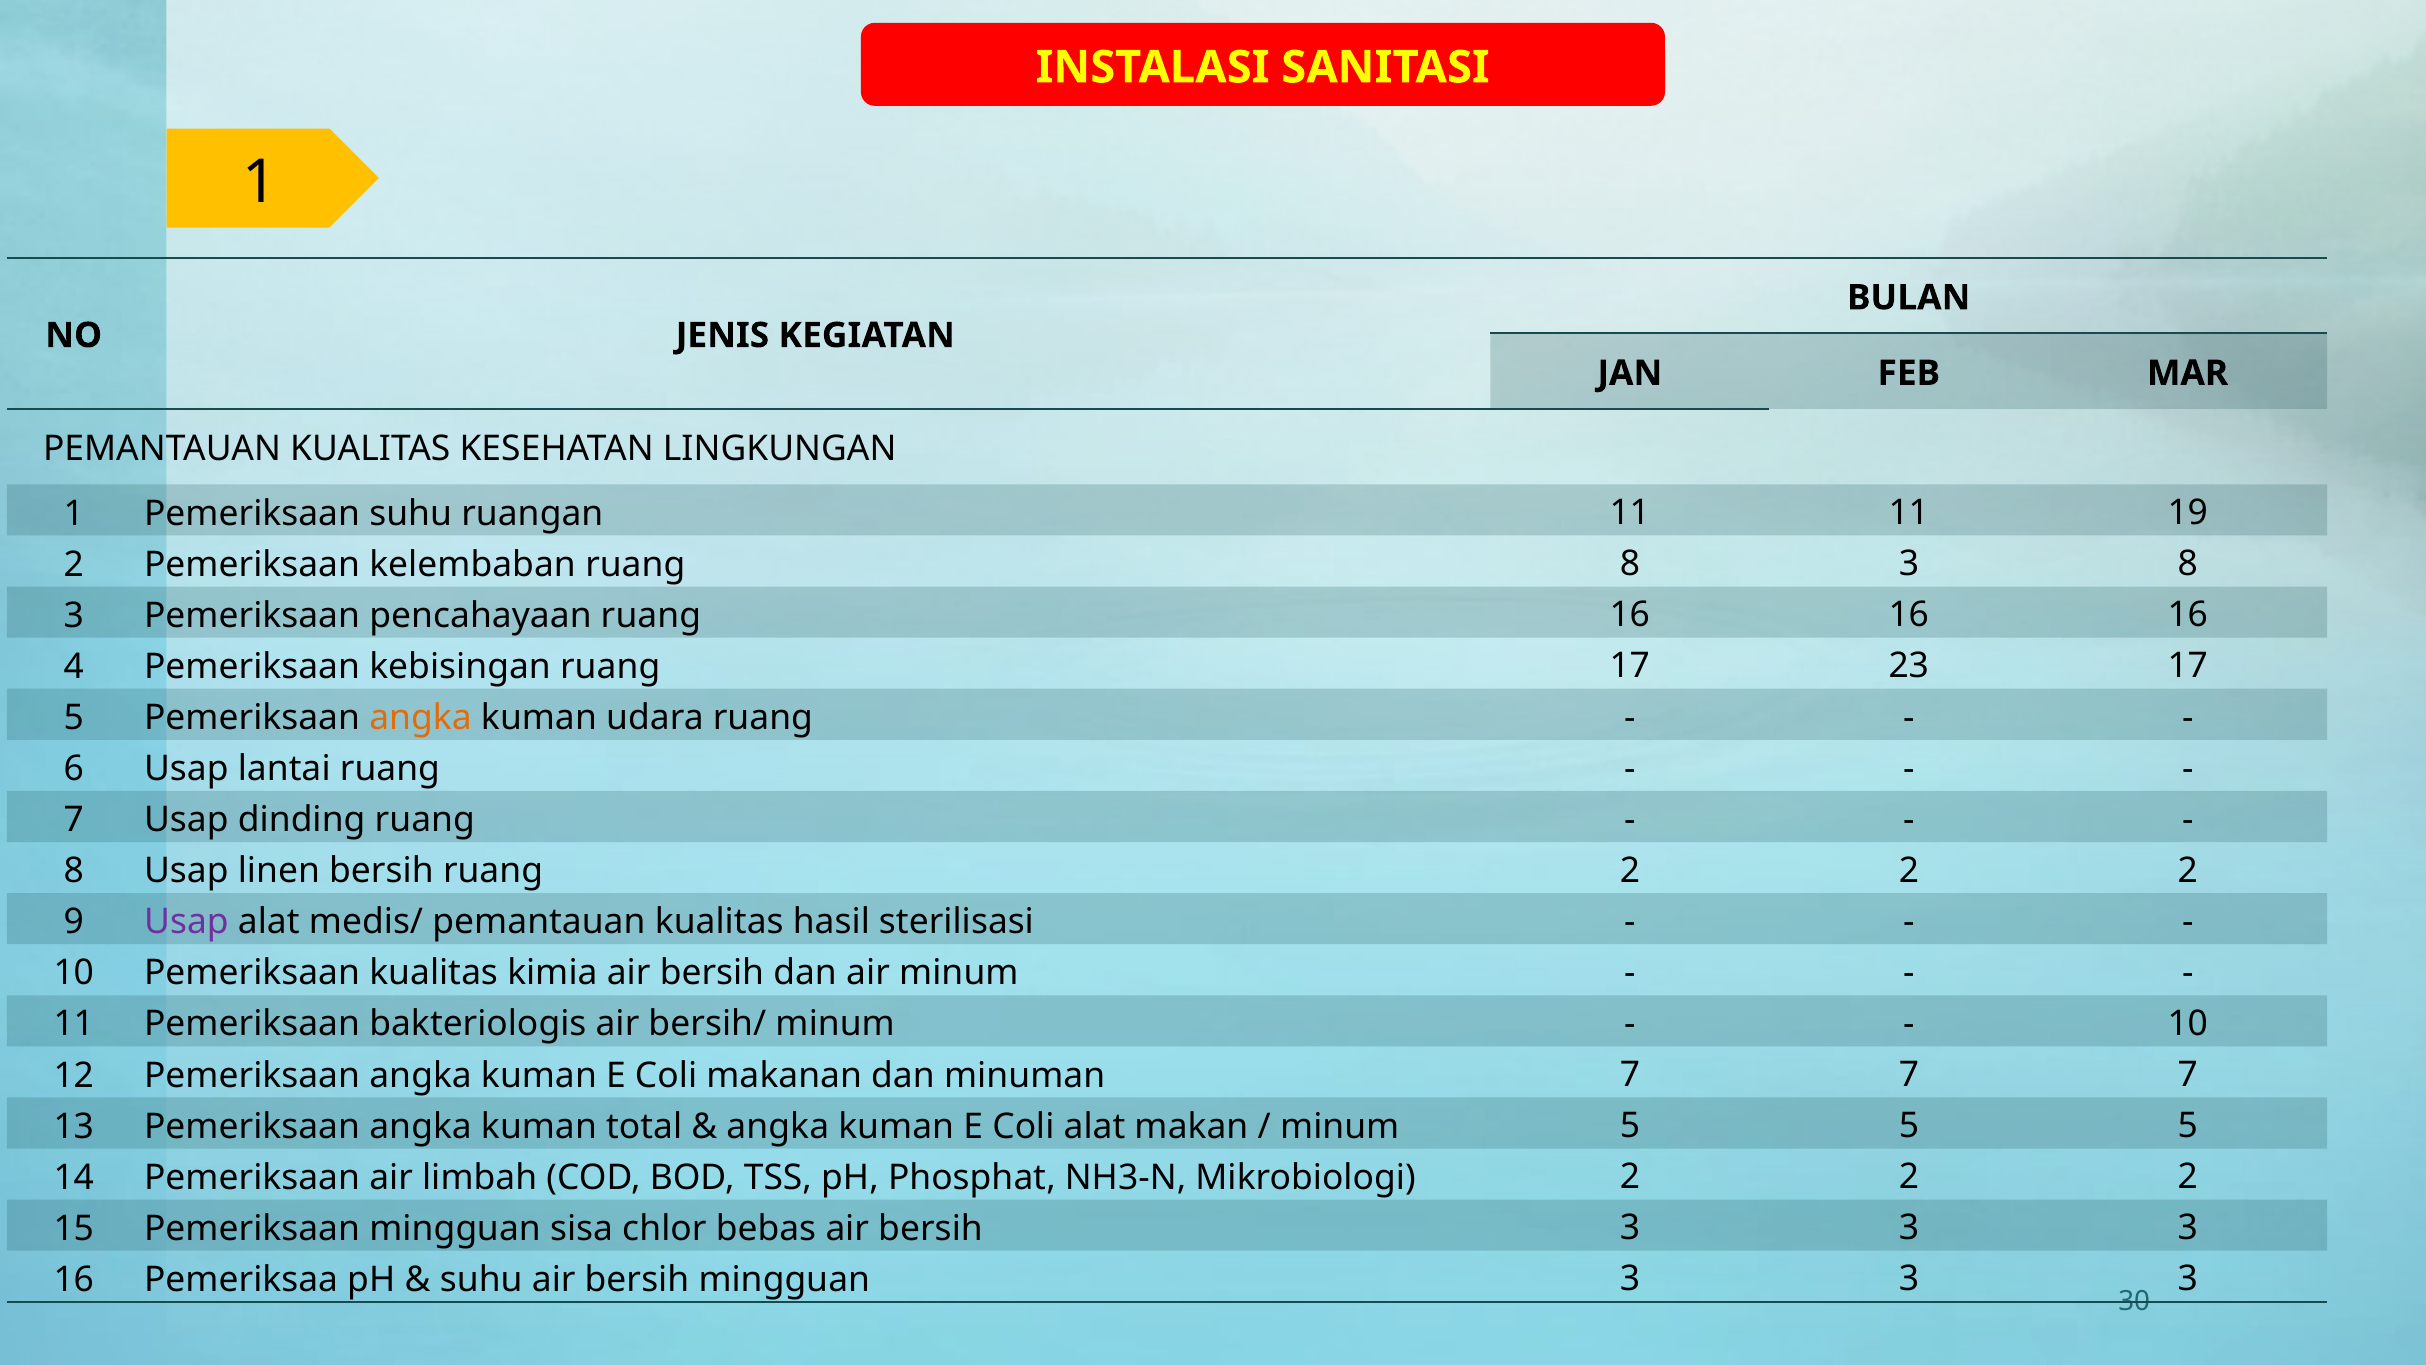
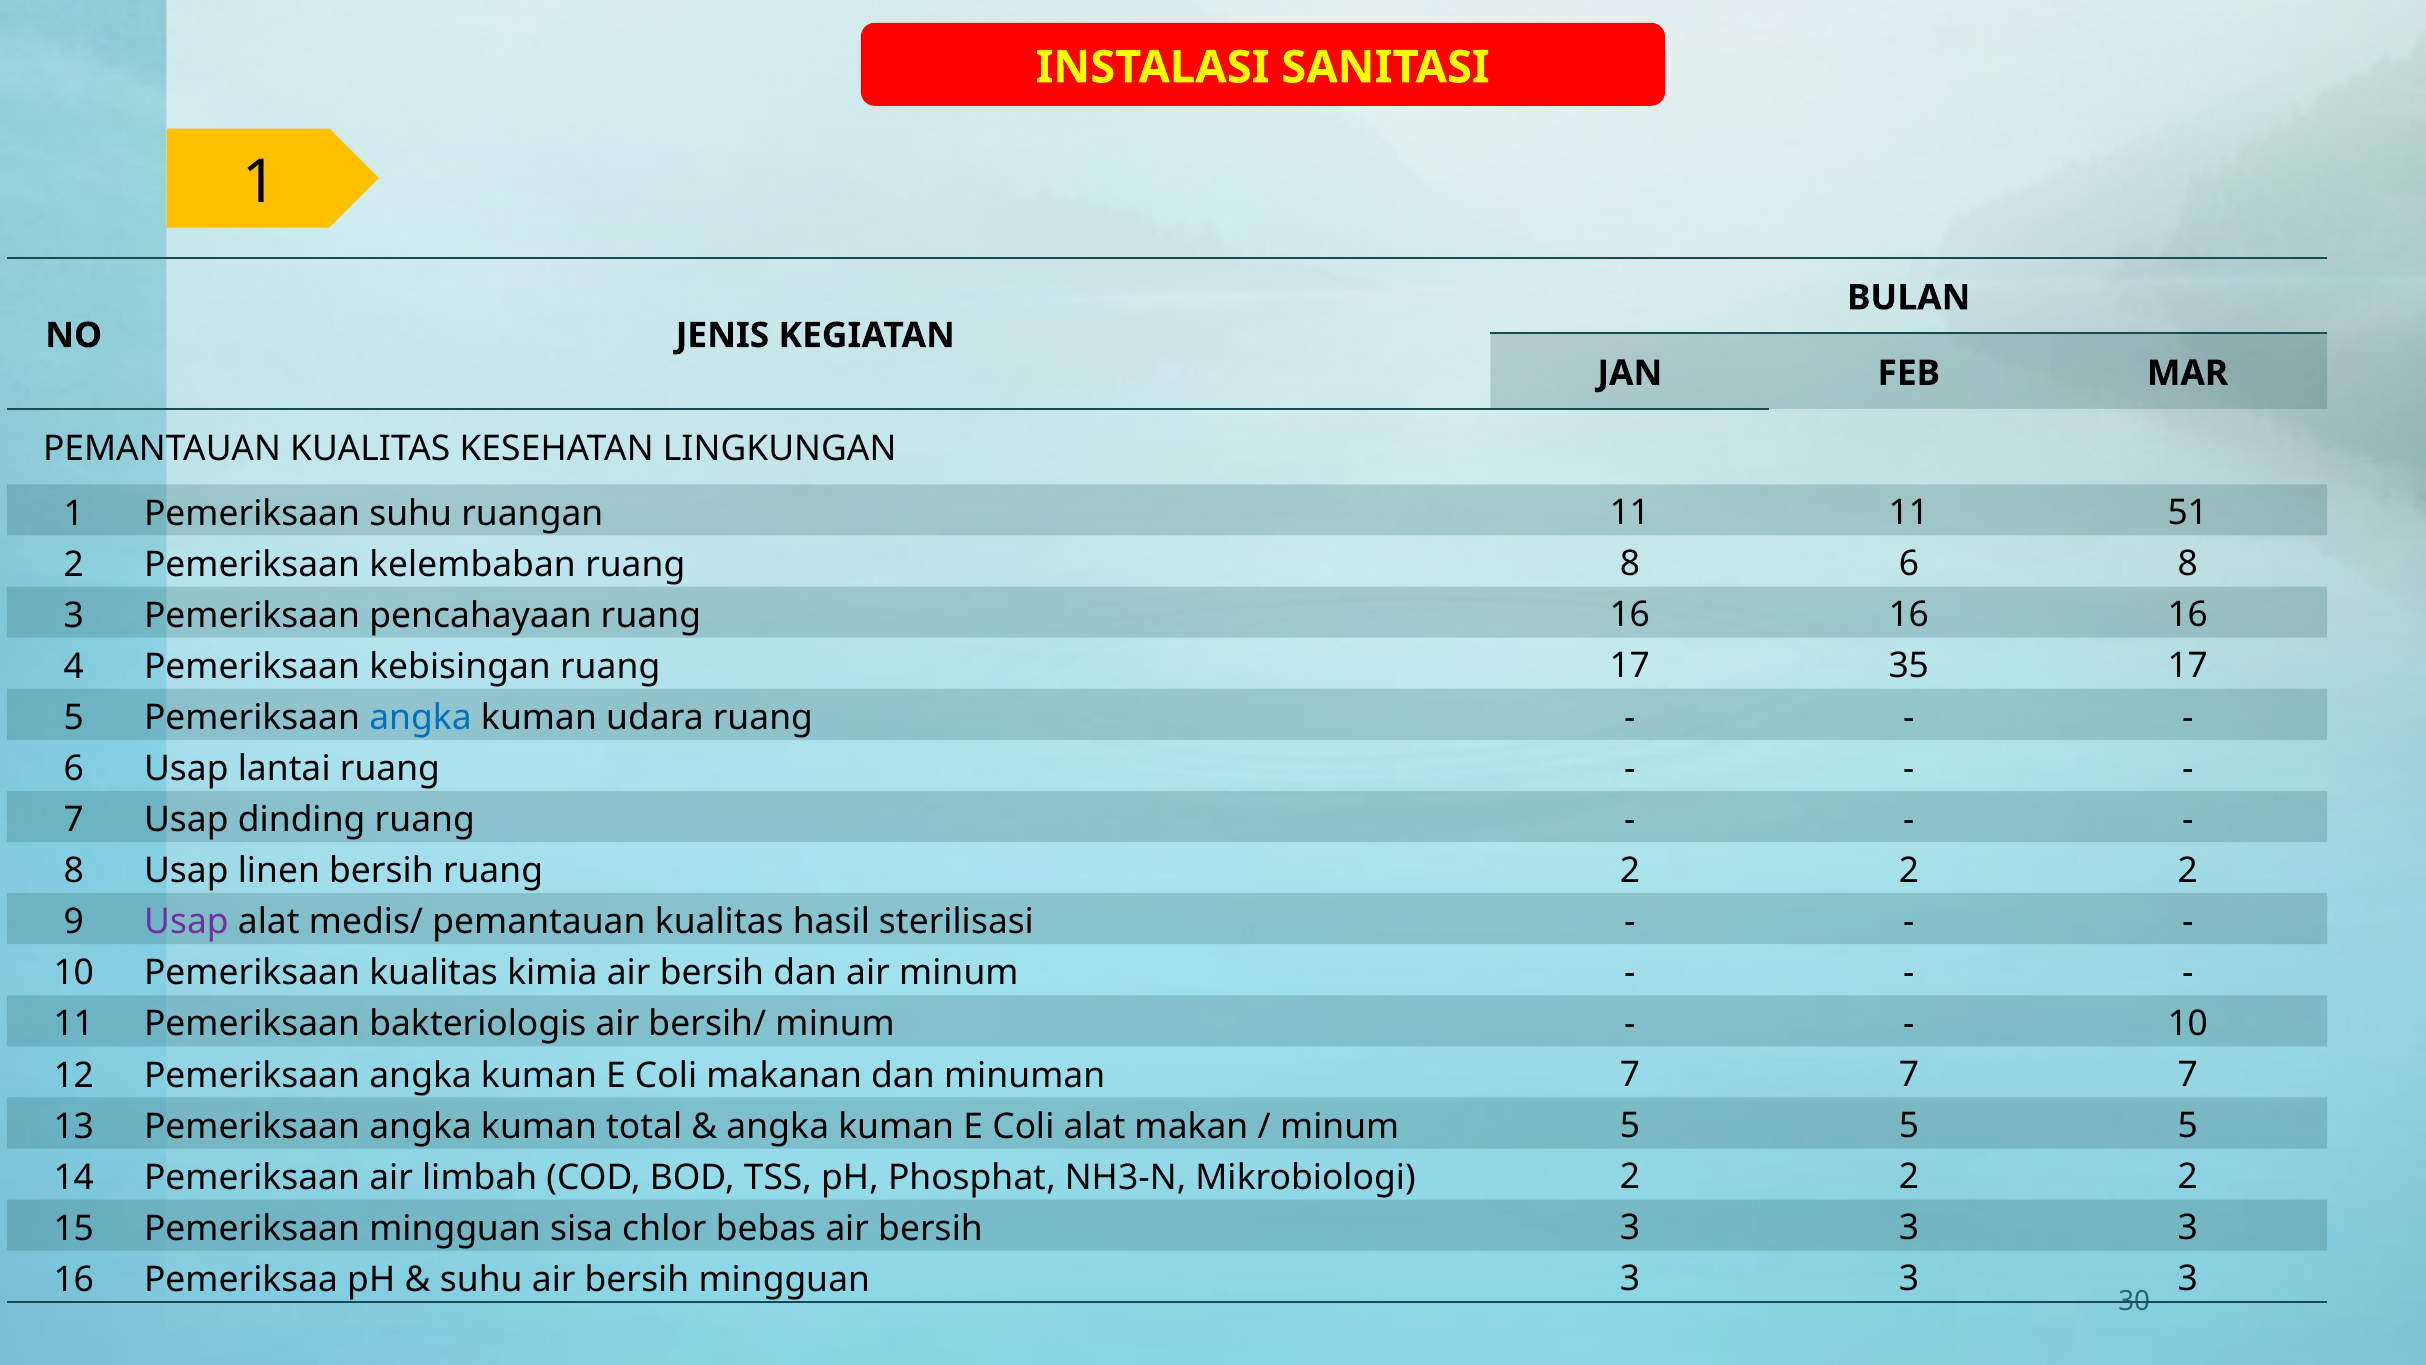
19: 19 -> 51 (2188, 513)
3: 3 -> 6 (1909, 564)
23: 23 -> 35 (1909, 666)
angka colour: orange -> blue (421, 718)
